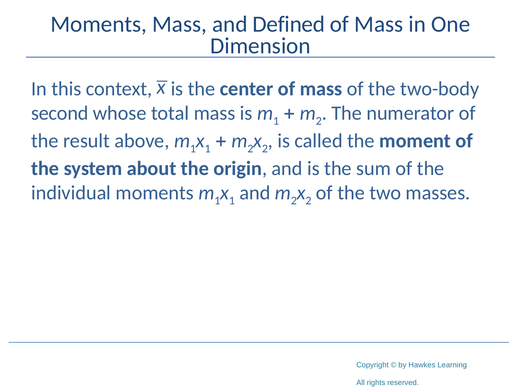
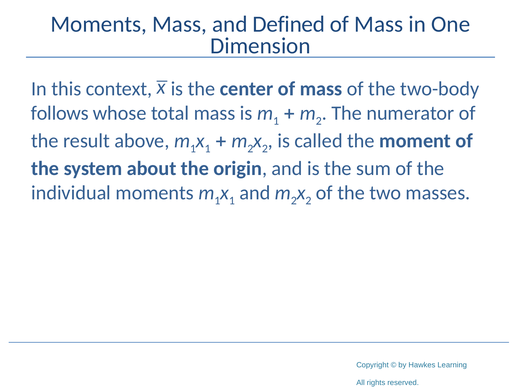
second: second -> follows (60, 113)
